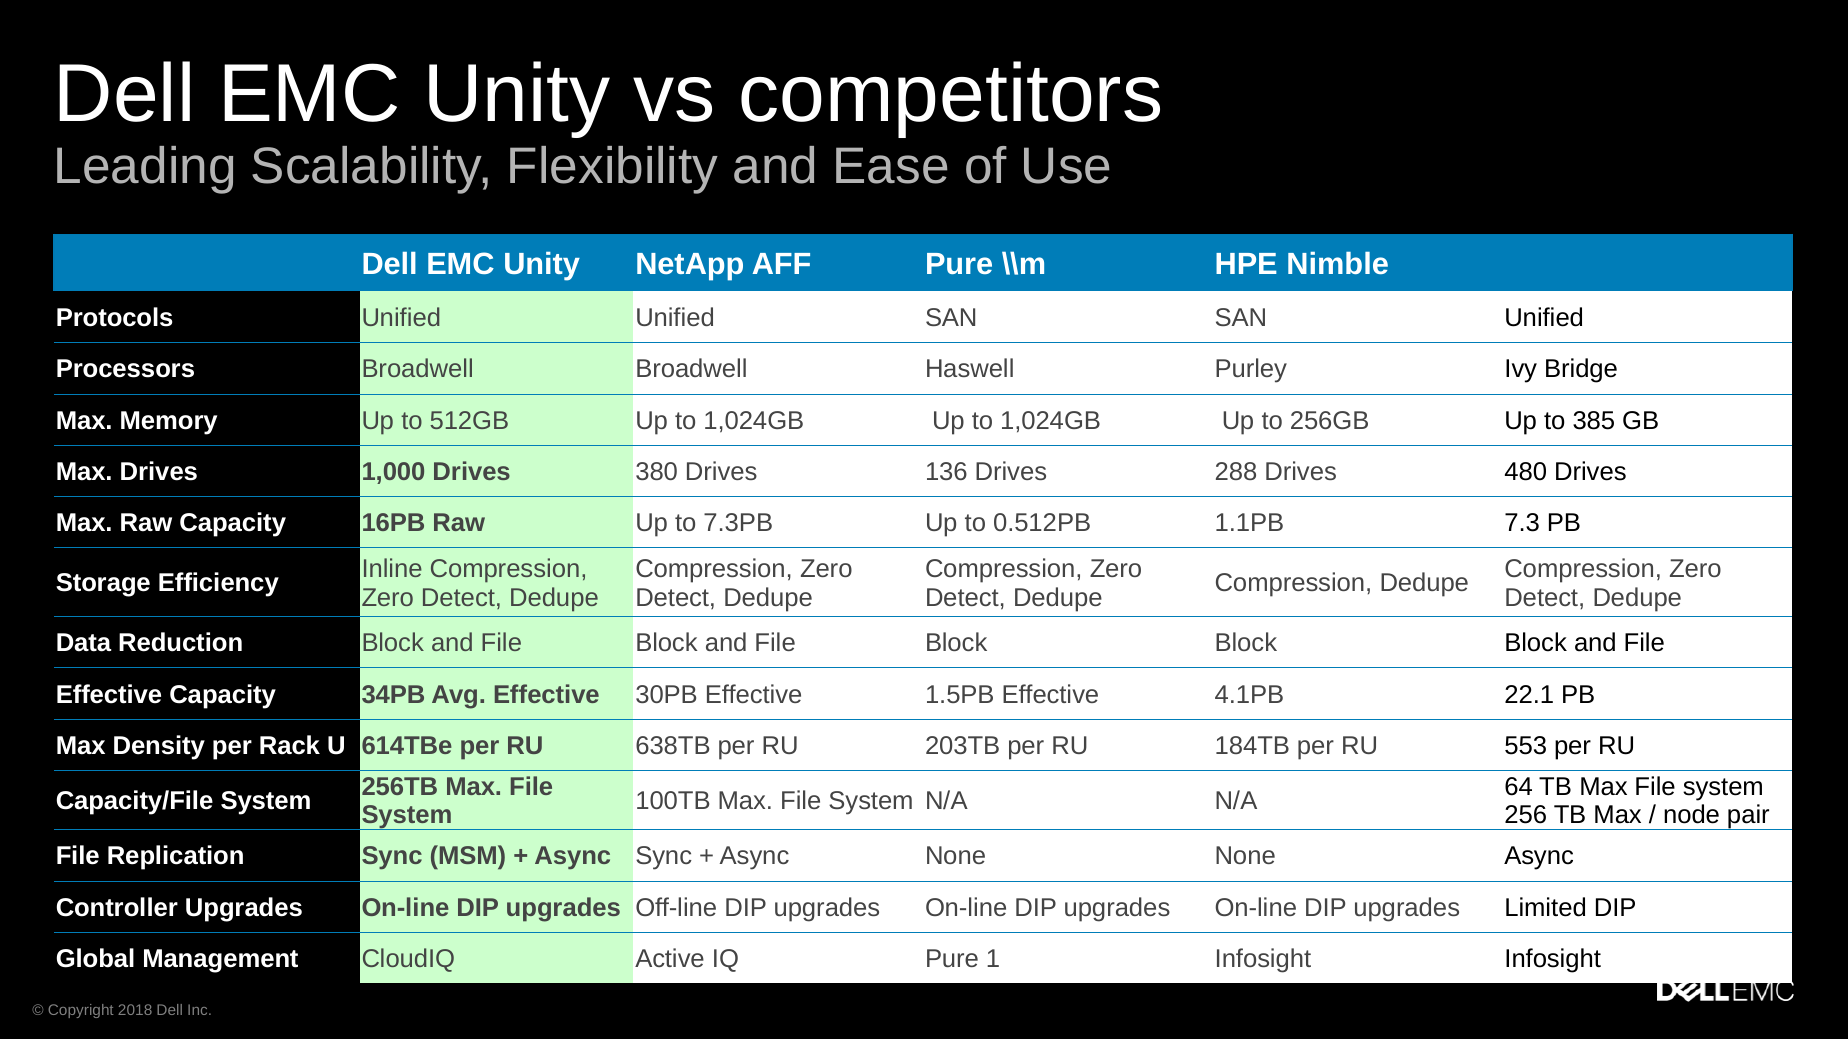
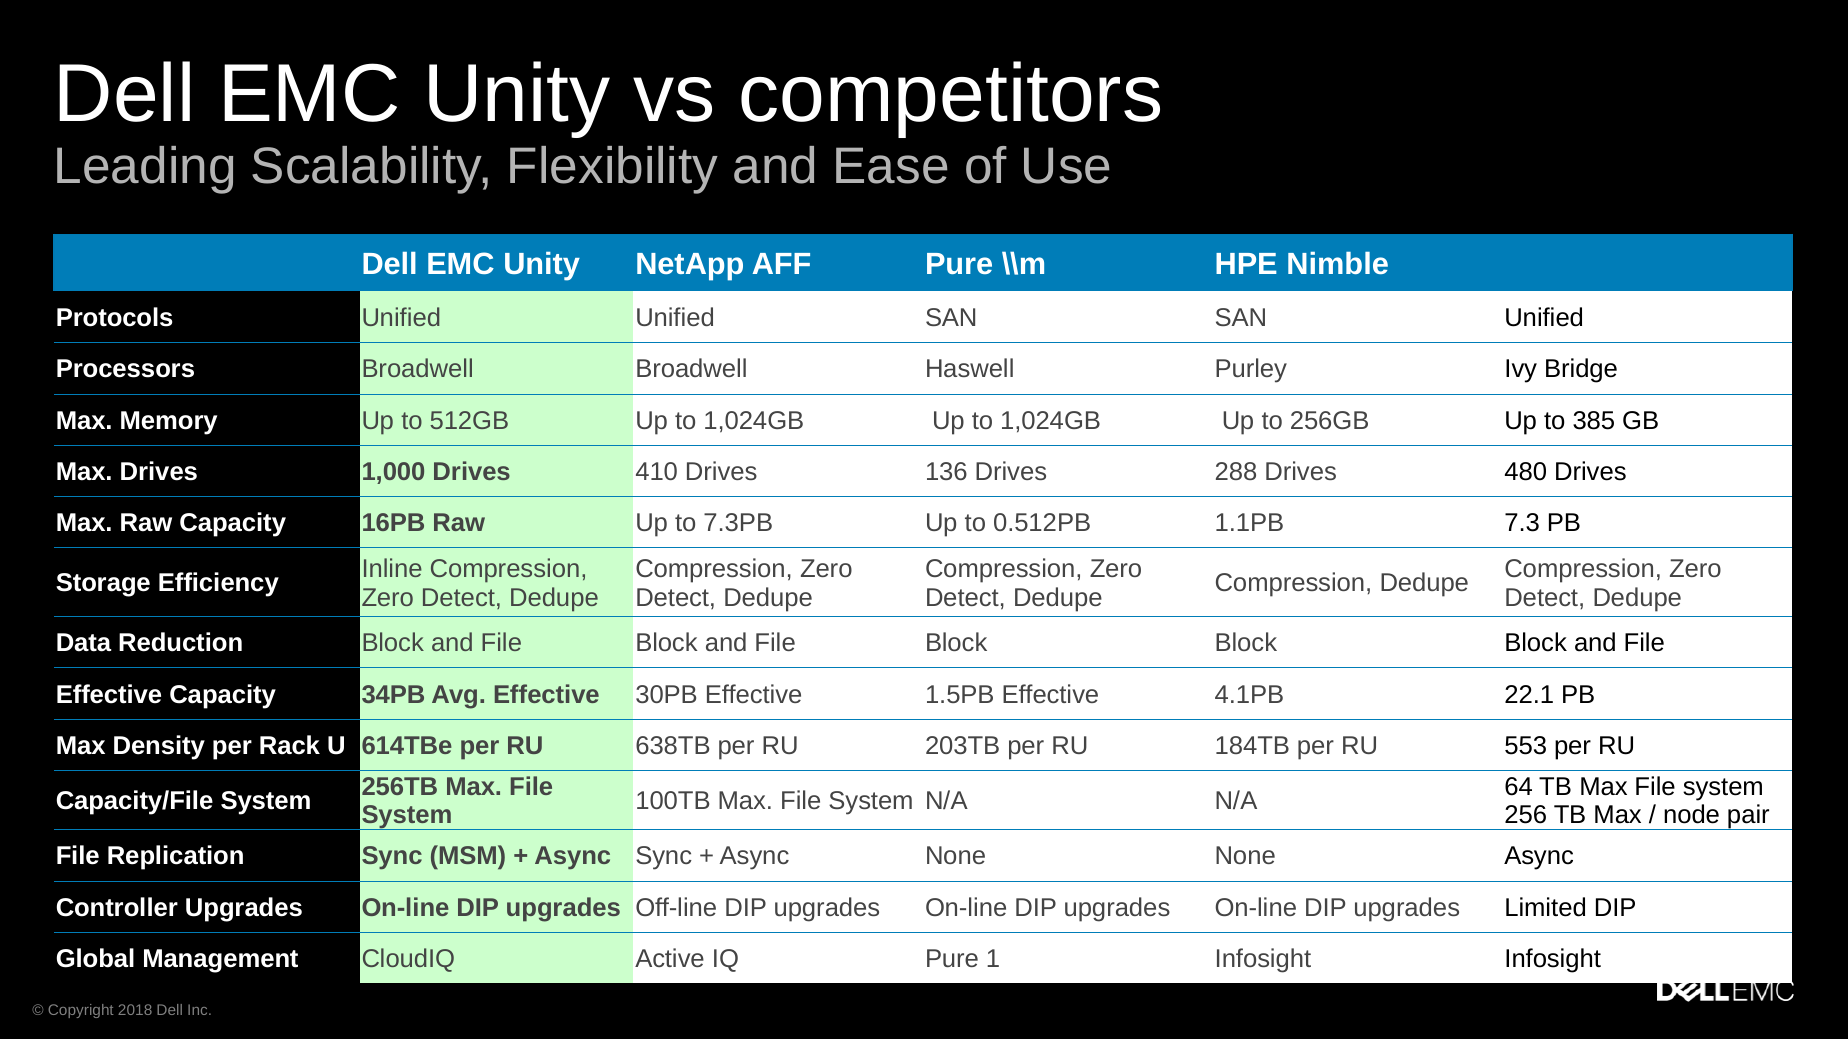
380: 380 -> 410 (657, 472)
